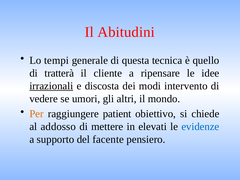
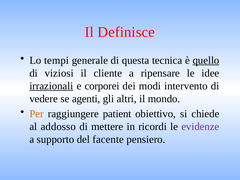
Abitudini: Abitudini -> Definisce (126, 32)
quello underline: none -> present (206, 60)
tratterà: tratterà -> viziosi (59, 73)
discosta: discosta -> corporei (102, 86)
umori: umori -> agenti (86, 99)
elevati: elevati -> ricordi (153, 126)
evidenze colour: blue -> purple (200, 126)
